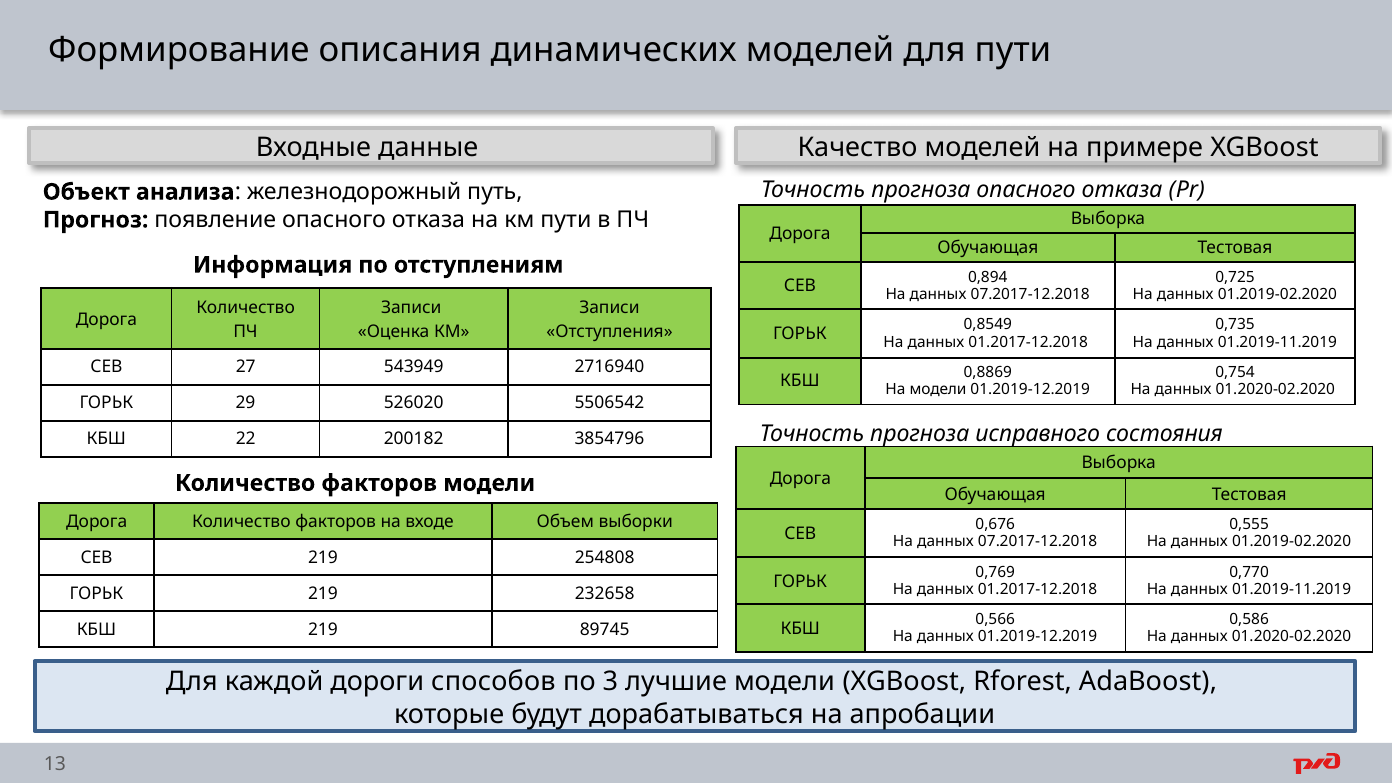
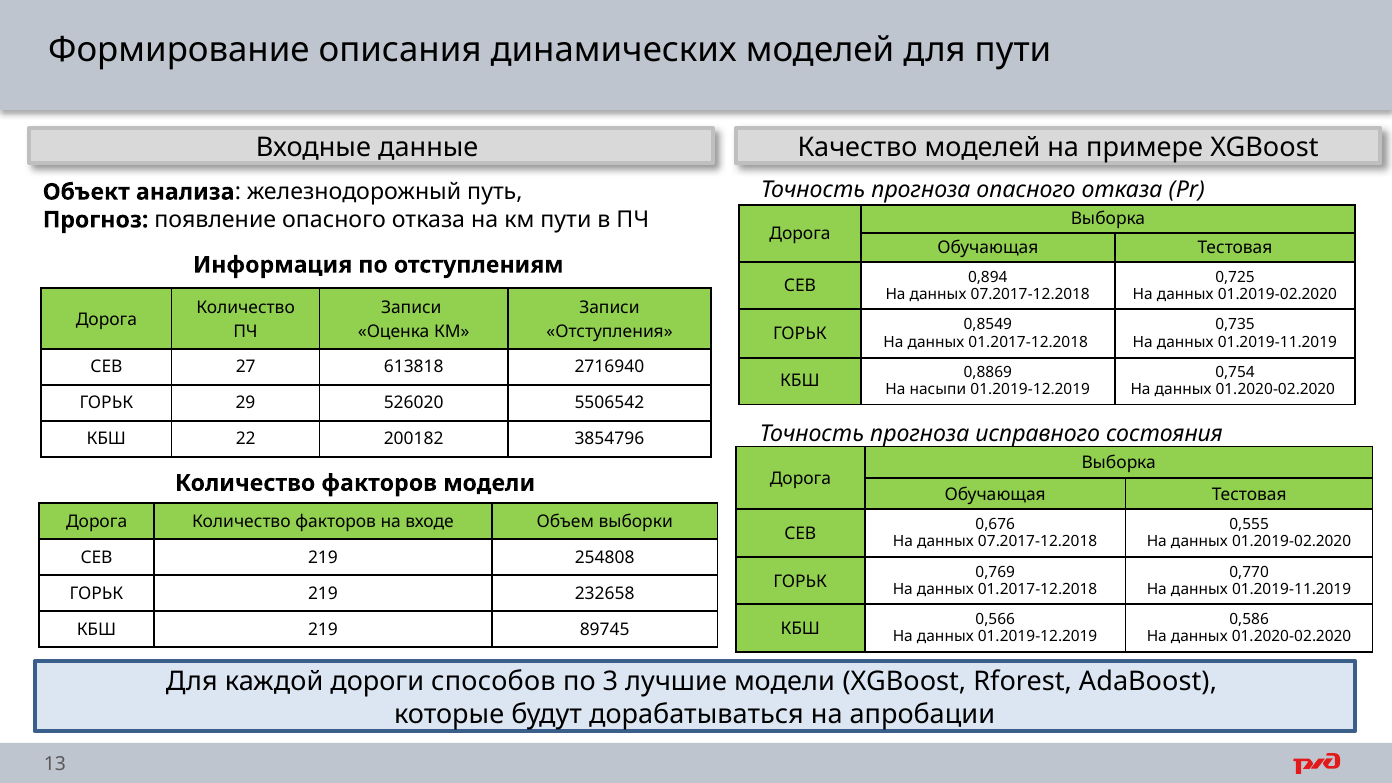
543949: 543949 -> 613818 (414, 367)
На модели: модели -> насыпи (938, 390)
